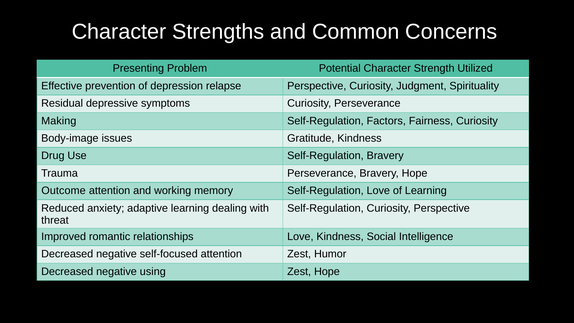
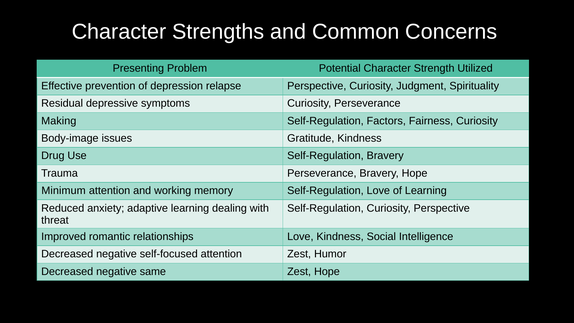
Outcome: Outcome -> Minimum (64, 191)
using: using -> same (153, 271)
